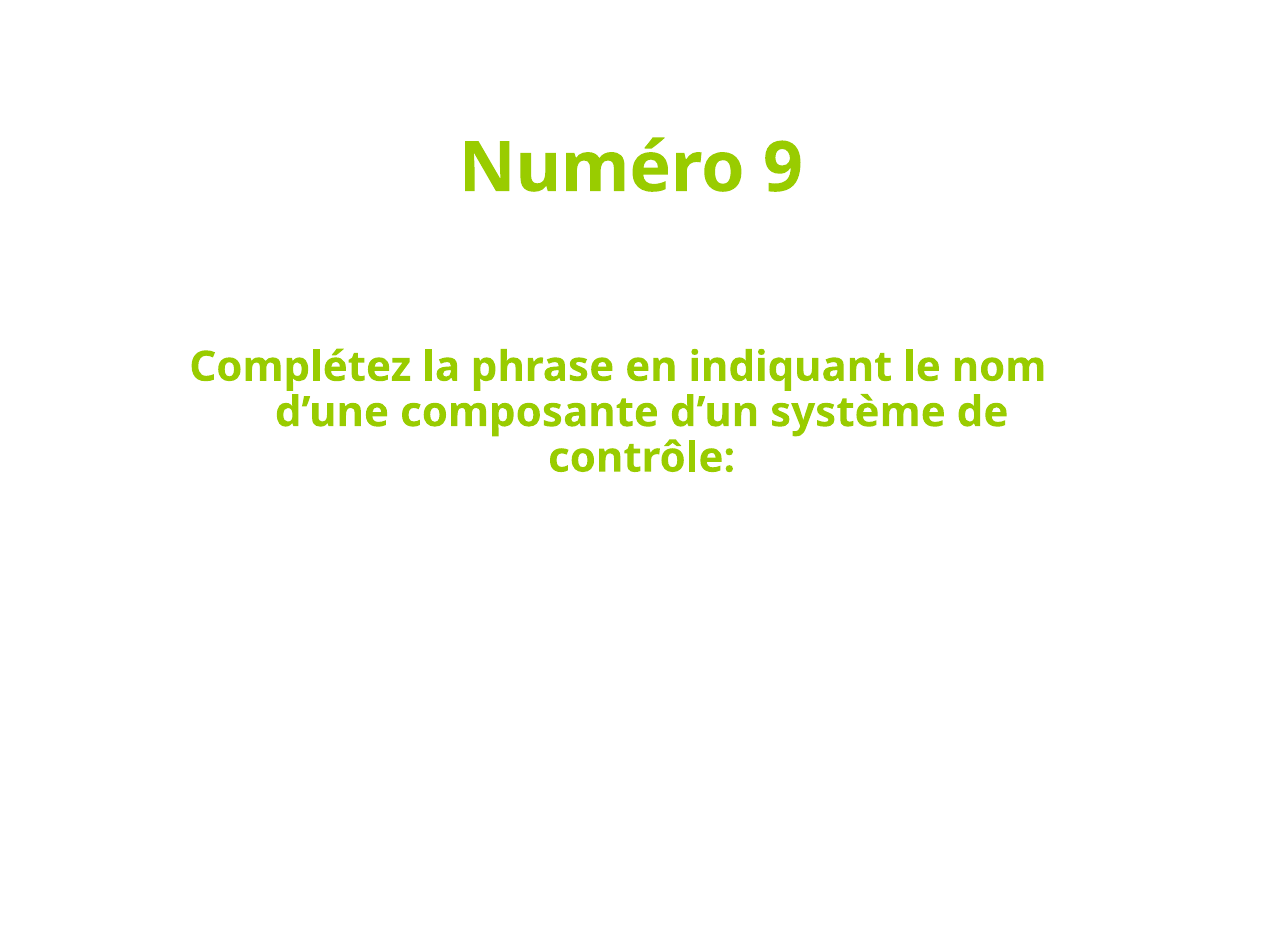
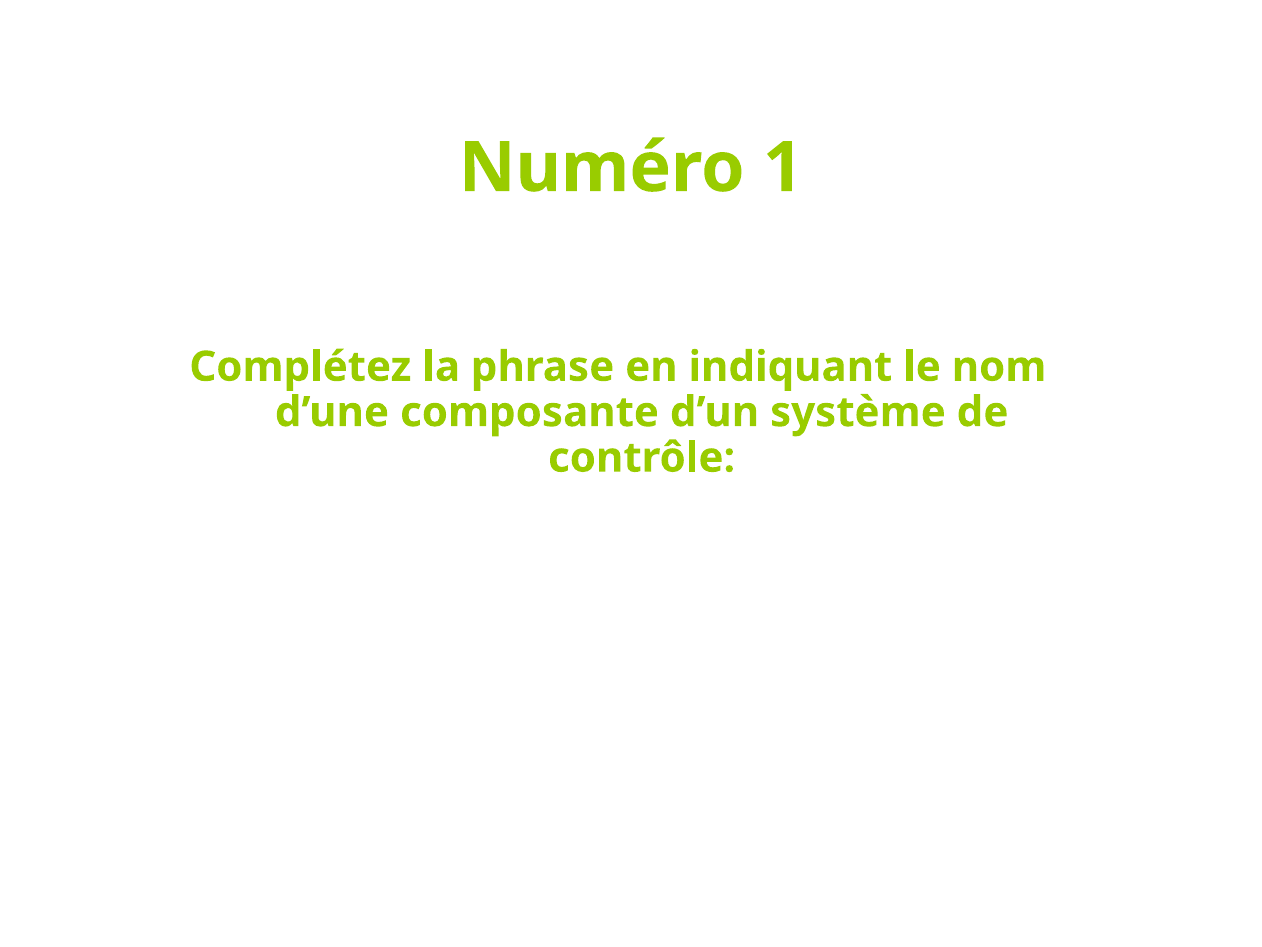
Numéro 9: 9 -> 1 (783, 168)
